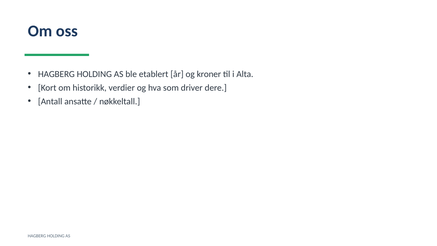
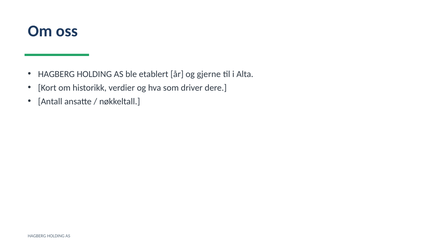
kroner: kroner -> gjerne (209, 74)
